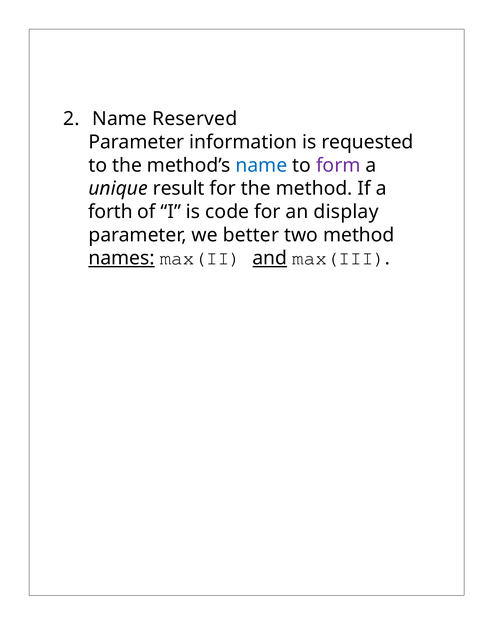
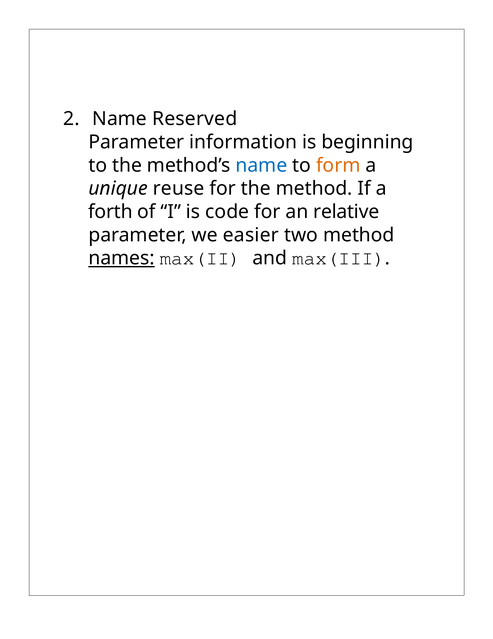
requested: requested -> beginning (367, 142)
form colour: purple -> orange (338, 165)
result: result -> reuse (179, 188)
display: display -> relative (346, 211)
better: better -> easier (251, 235)
and underline: present -> none (270, 258)
